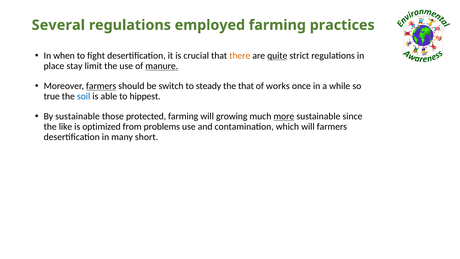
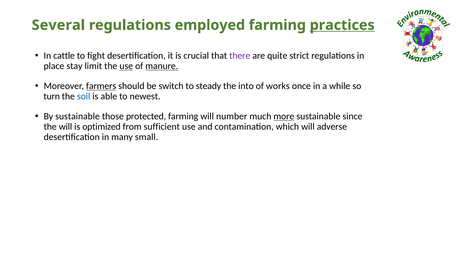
practices underline: none -> present (342, 25)
when: when -> cattle (64, 56)
there colour: orange -> purple (240, 56)
quite underline: present -> none (277, 56)
use underline: none -> present (126, 66)
the that: that -> into (246, 86)
true: true -> turn (52, 96)
hippest: hippest -> newest (145, 96)
growing: growing -> number (232, 116)
the like: like -> will (65, 127)
problems: problems -> sufficient (162, 127)
will farmers: farmers -> adverse (332, 127)
short: short -> small (147, 137)
